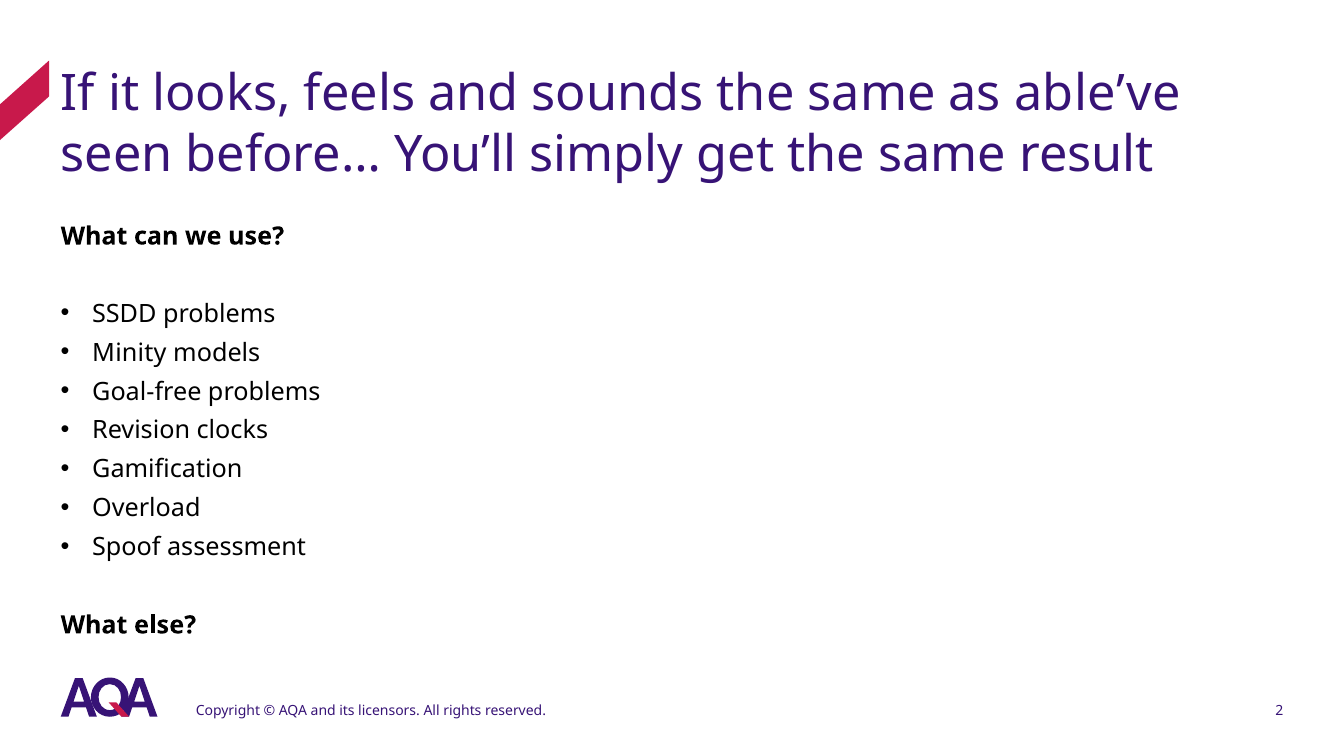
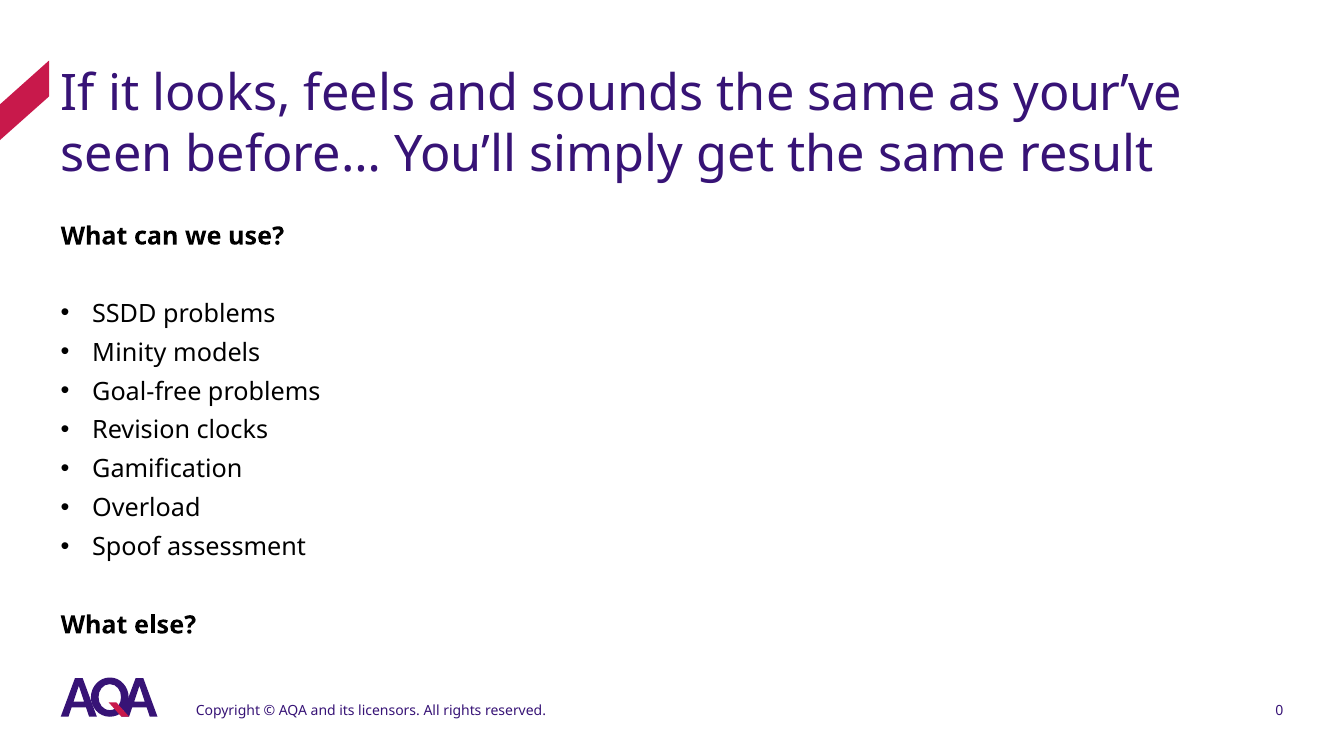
able’ve: able’ve -> your’ve (1098, 94)
2: 2 -> 0 (1279, 711)
